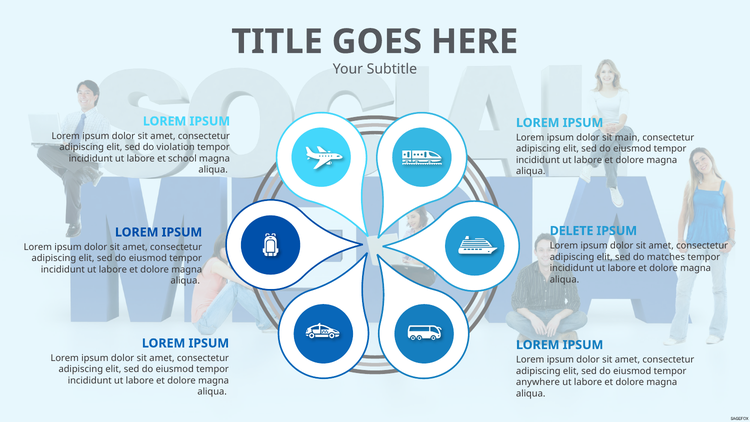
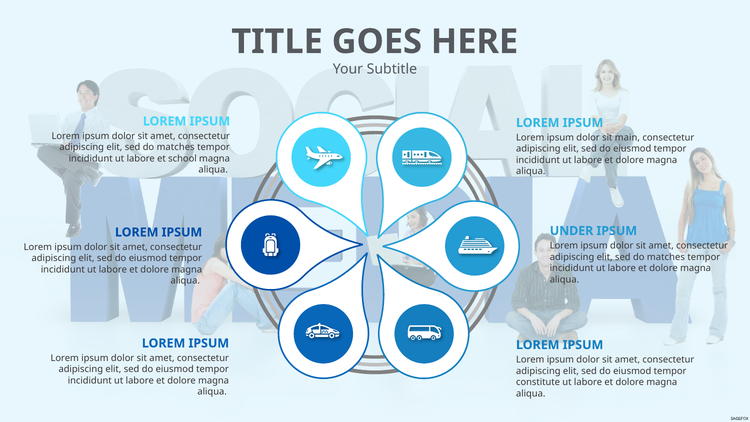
violation: violation -> matches (176, 147)
DELETE: DELETE -> UNDER (572, 231)
anywhere: anywhere -> constitute (538, 382)
